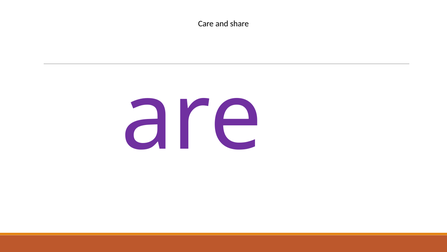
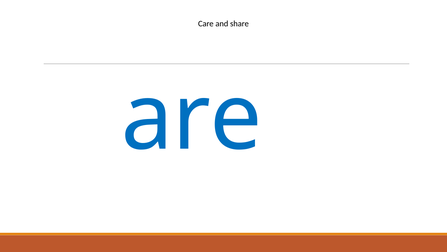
are colour: purple -> blue (192, 118)
